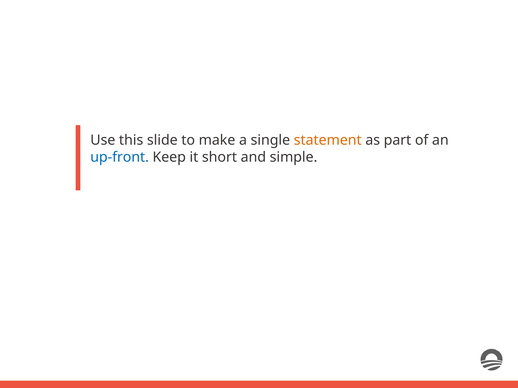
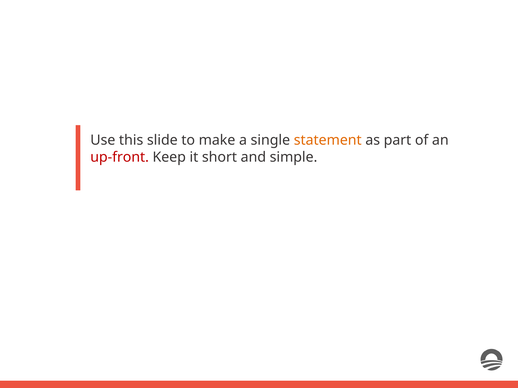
up-front colour: blue -> red (120, 157)
